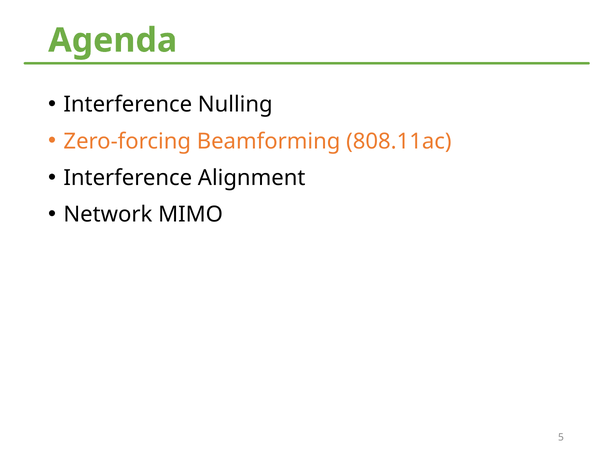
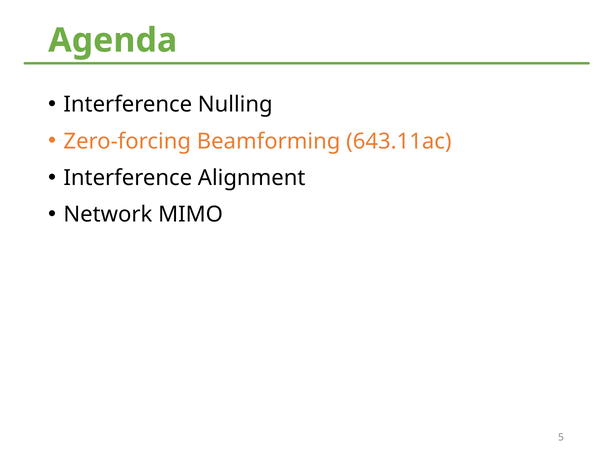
808.11ac: 808.11ac -> 643.11ac (399, 141)
